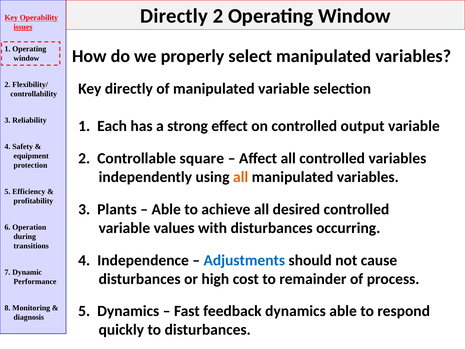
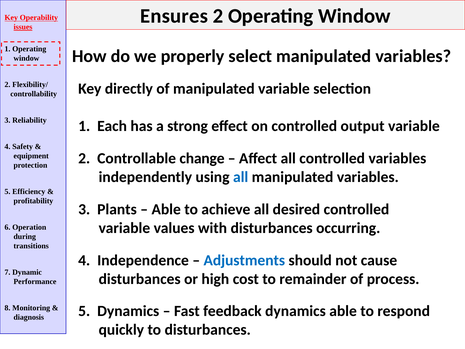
Directly: Directly -> Ensures (174, 16)
square: square -> change (202, 158)
all colour: orange -> blue (241, 177)
